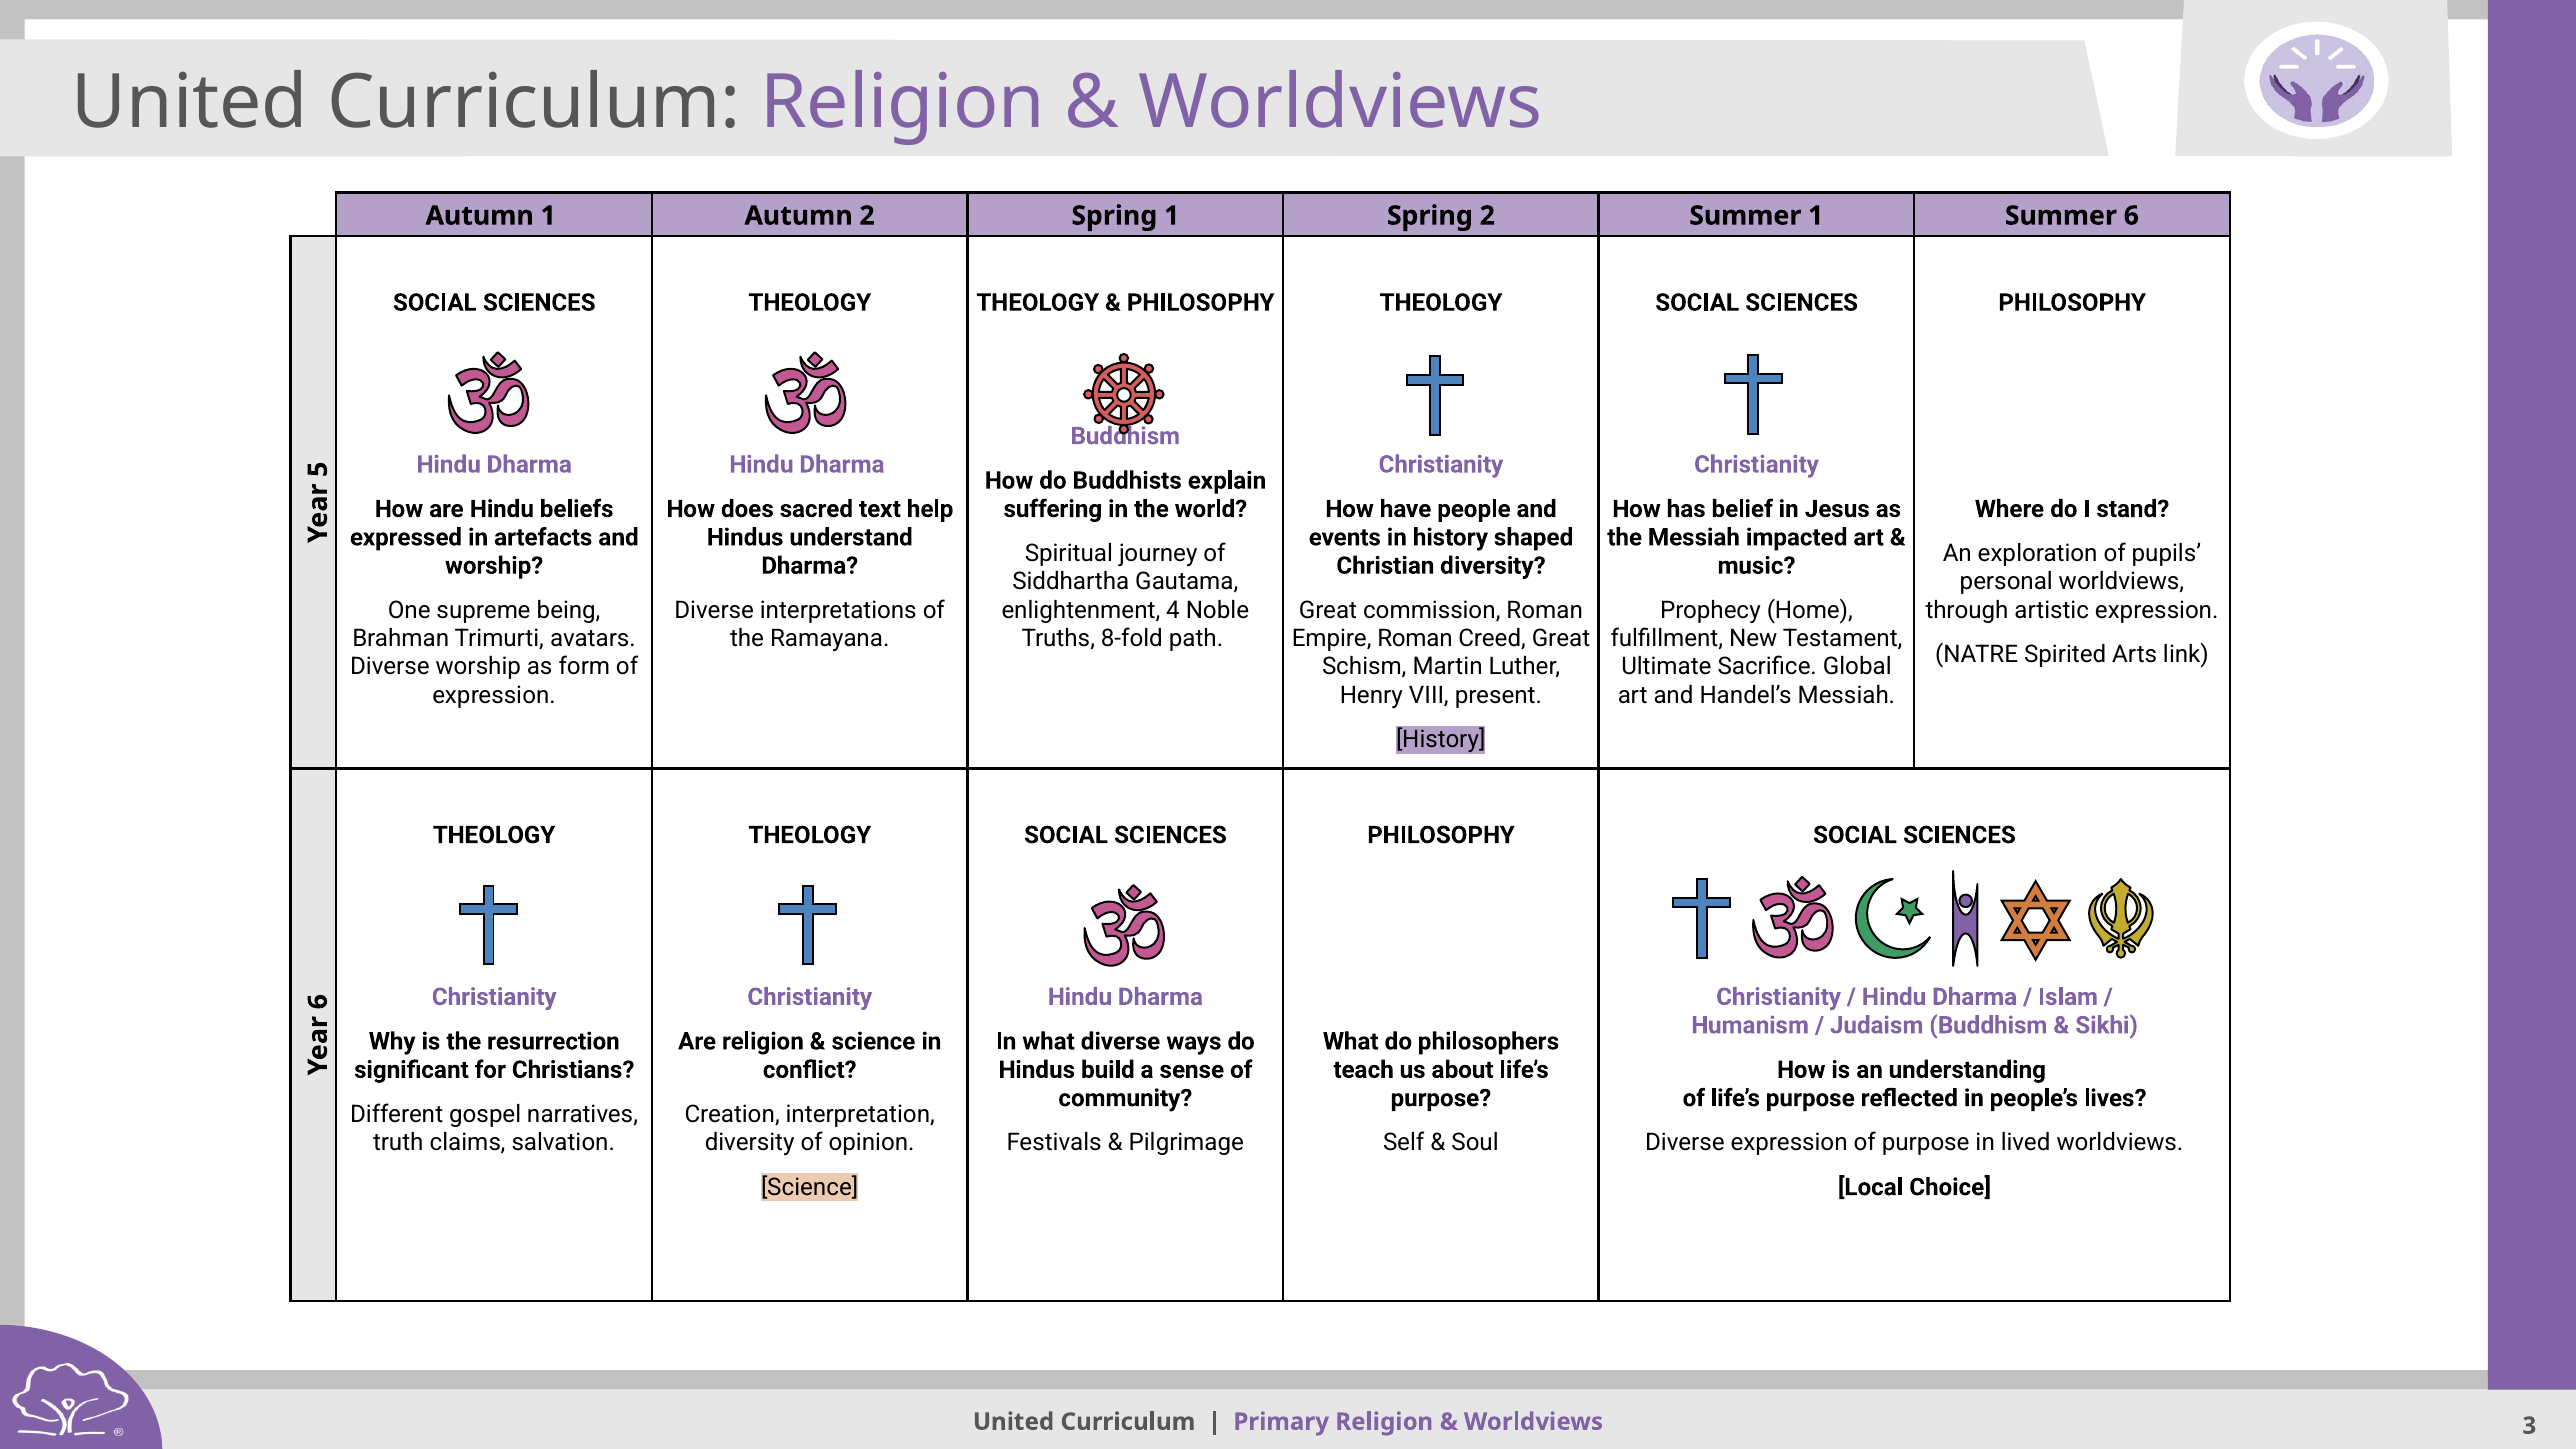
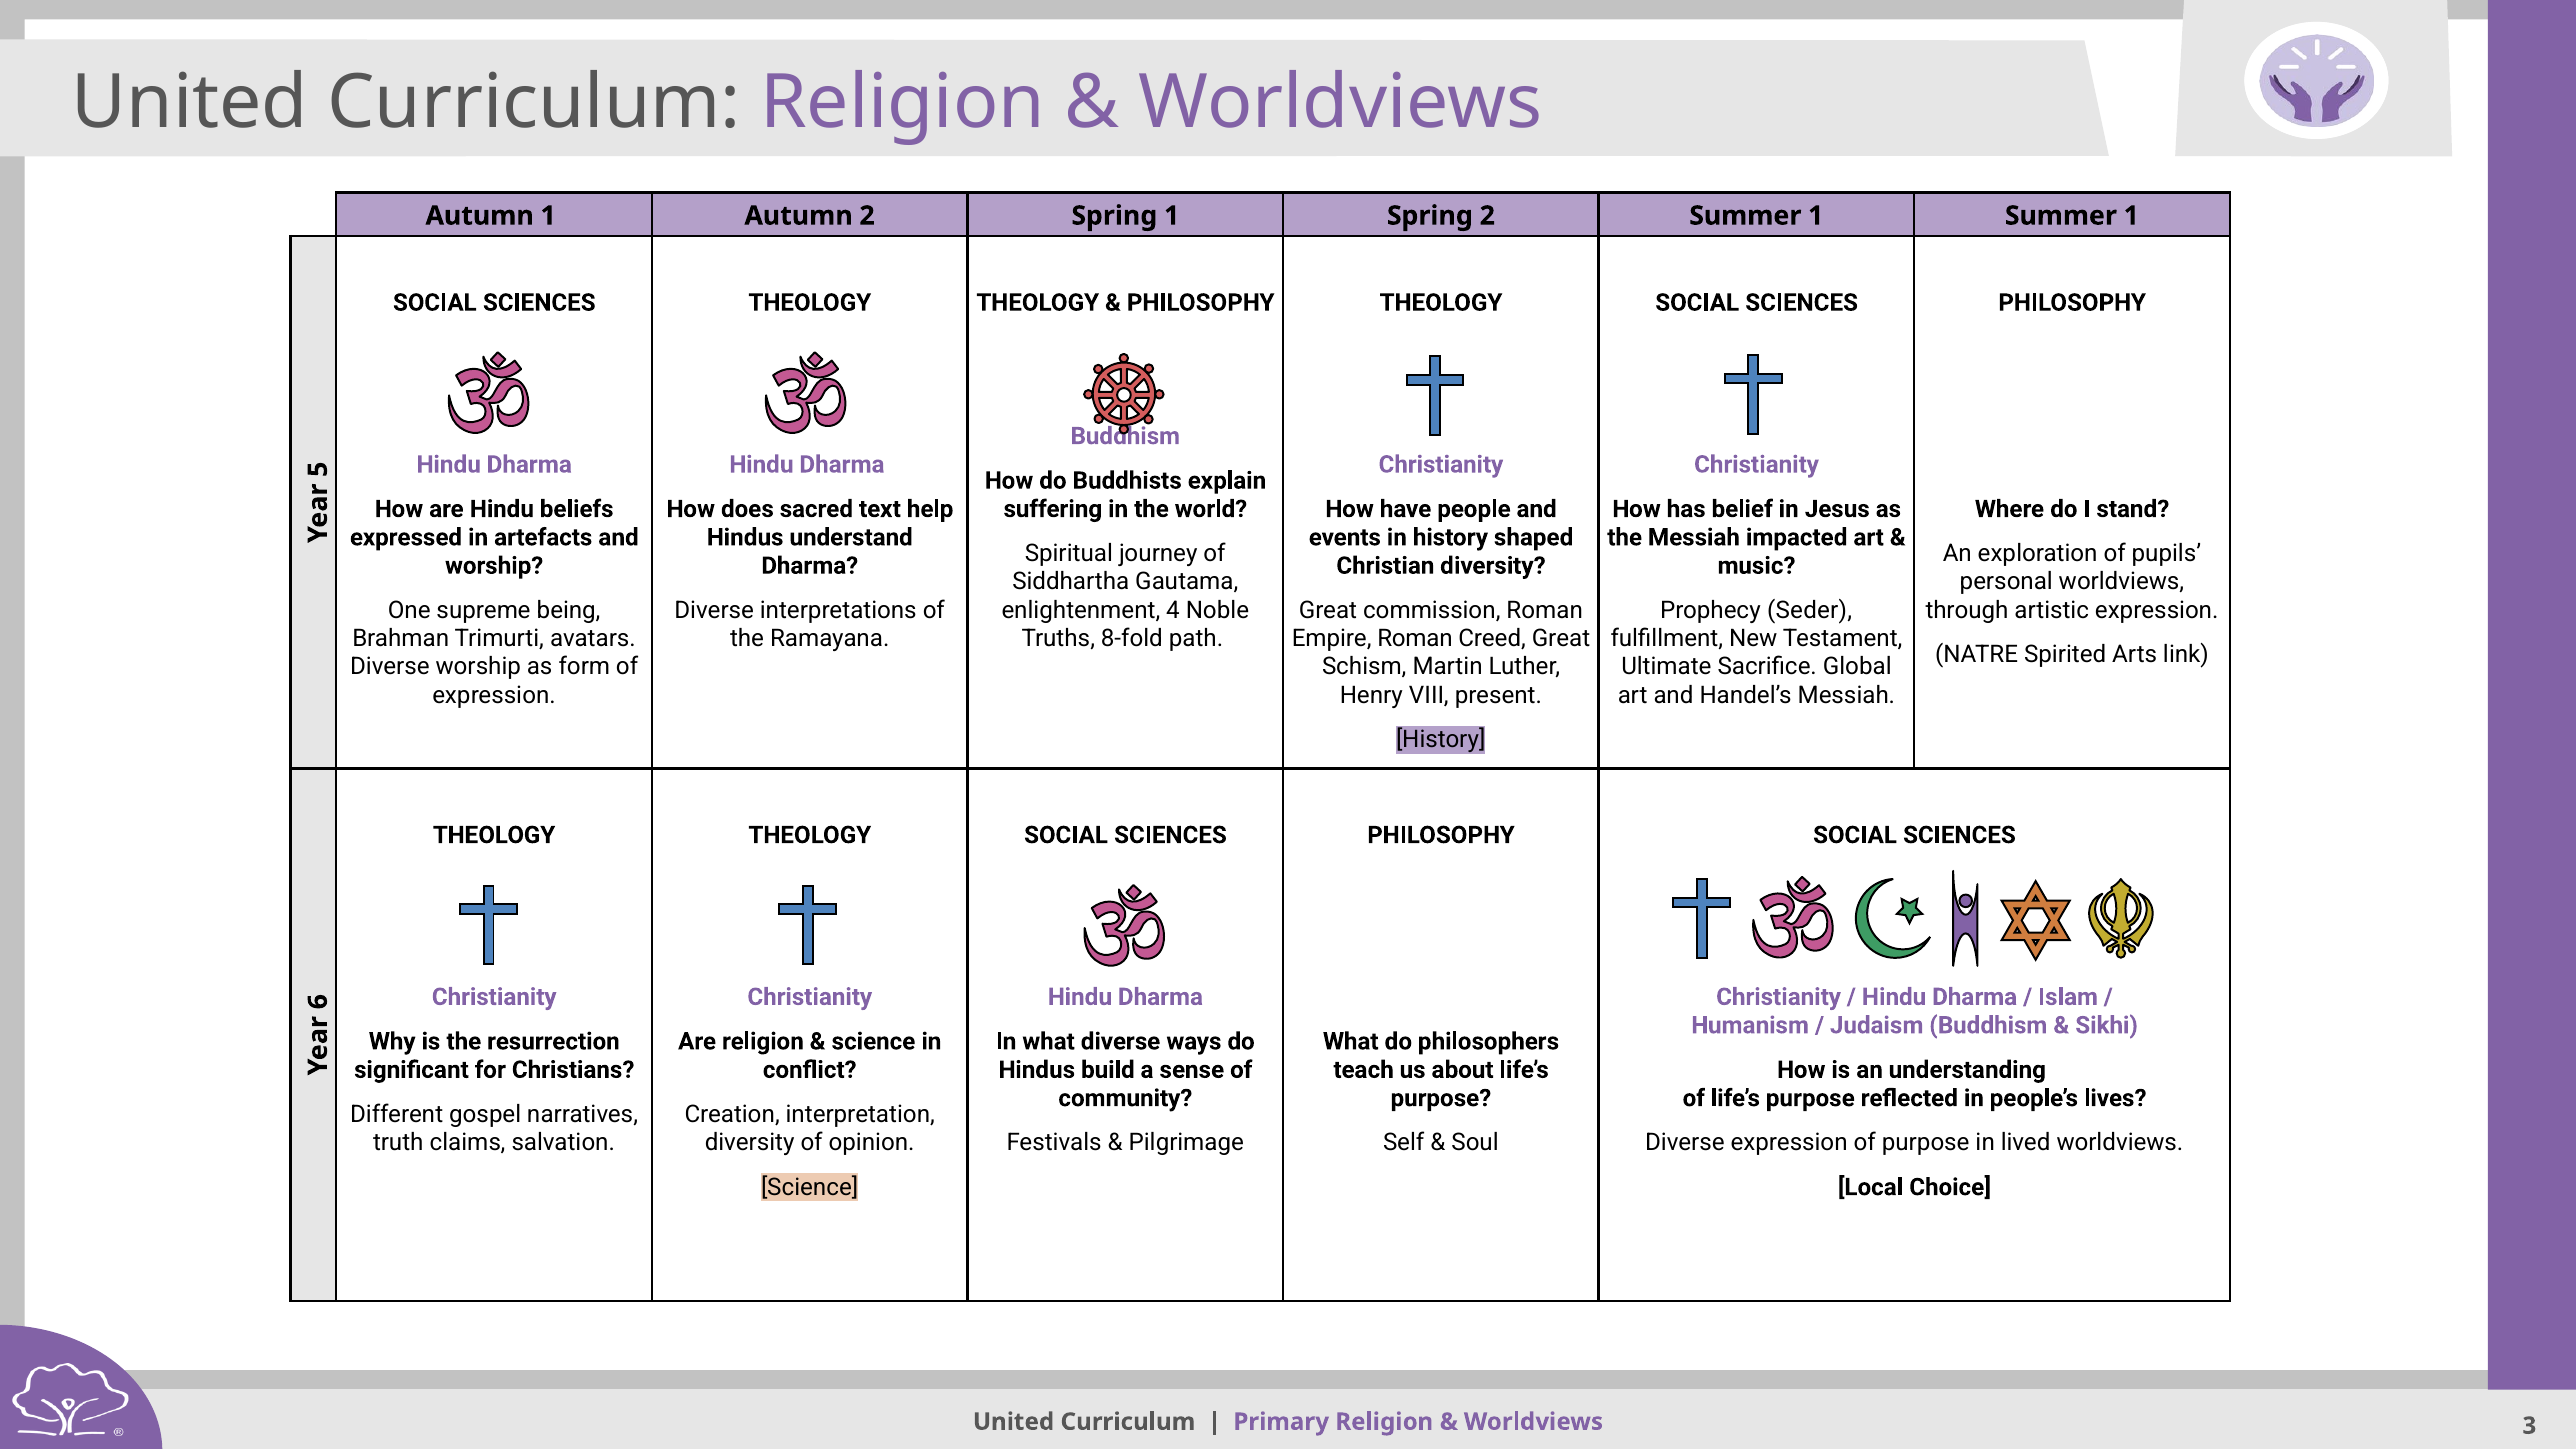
1 Summer 6: 6 -> 1 (2131, 216)
Home: Home -> Seder (1810, 610)
